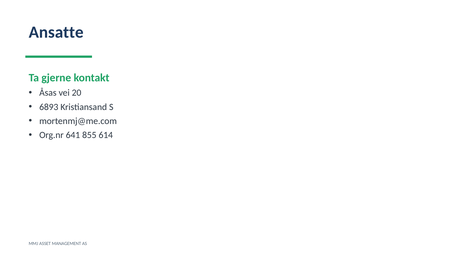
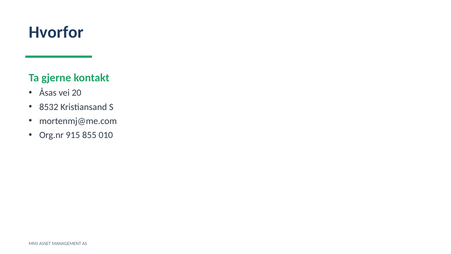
Ansatte: Ansatte -> Hvorfor (56, 32)
6893: 6893 -> 8532 (49, 107)
641: 641 -> 915 (73, 135)
614: 614 -> 010 (106, 135)
